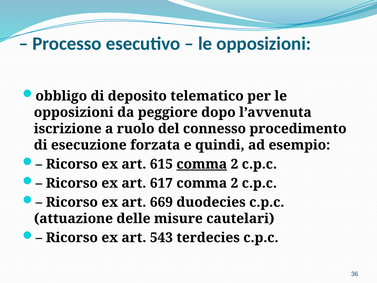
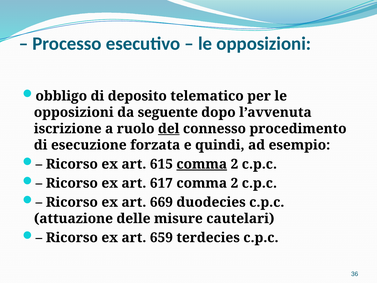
peggiore: peggiore -> seguente (168, 112)
del underline: none -> present (169, 129)
543: 543 -> 659 (161, 237)
